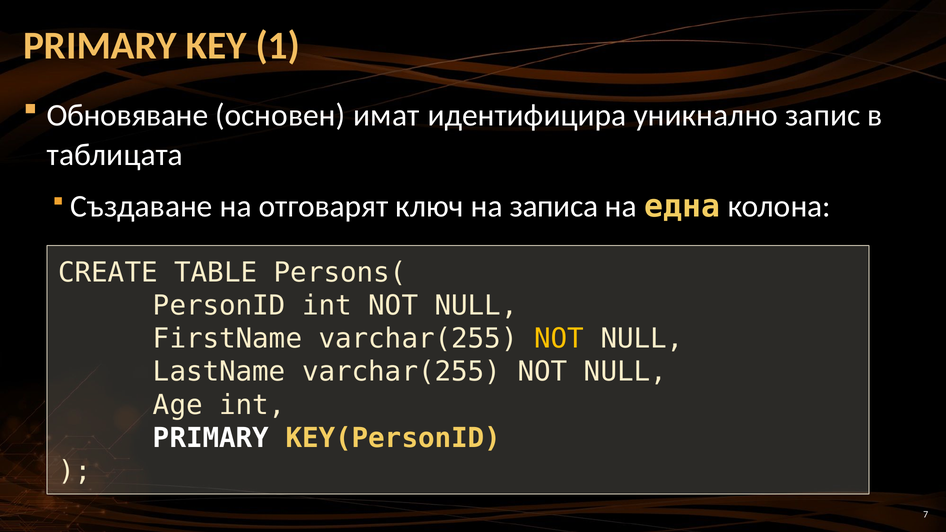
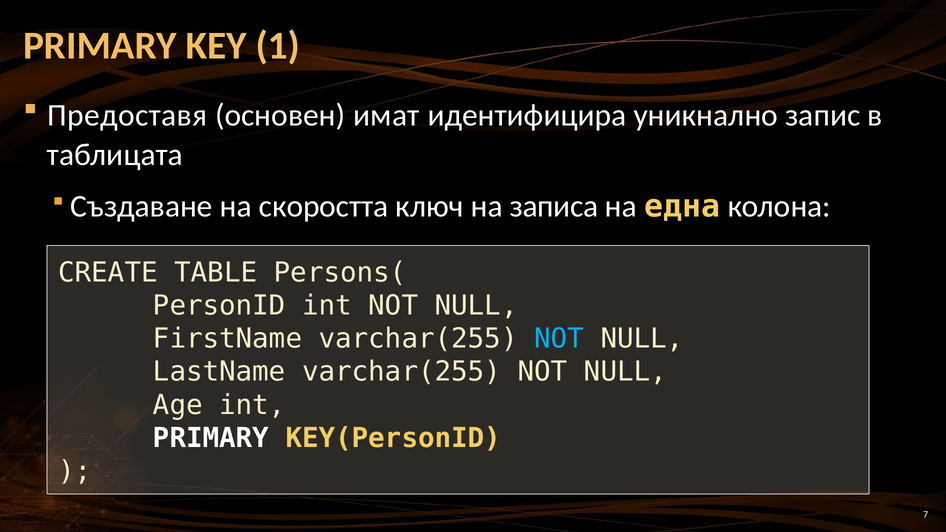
Обновяване: Обновяване -> Предоставя (127, 115)
отговарят: отговарят -> скоростта (324, 207)
NOT colour: yellow -> light blue (559, 339)
